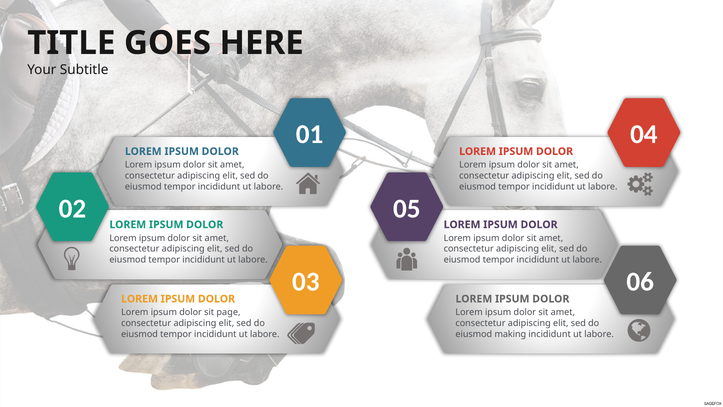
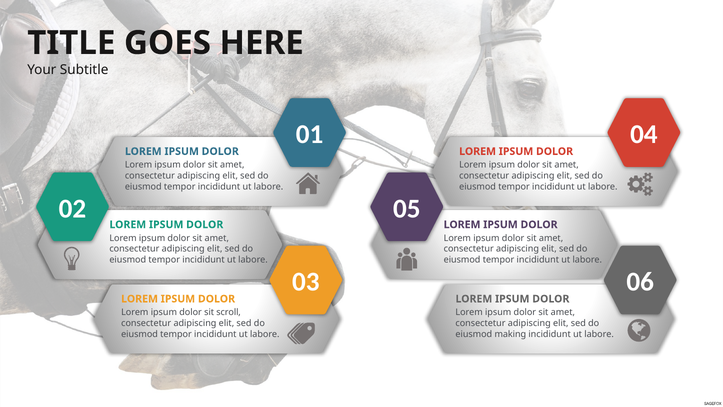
page: page -> scroll (229, 312)
